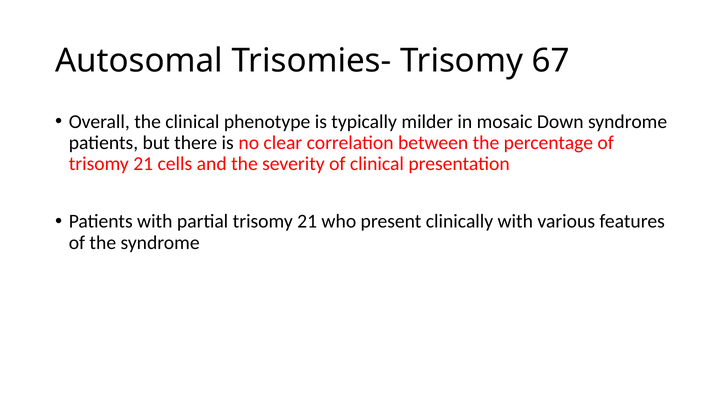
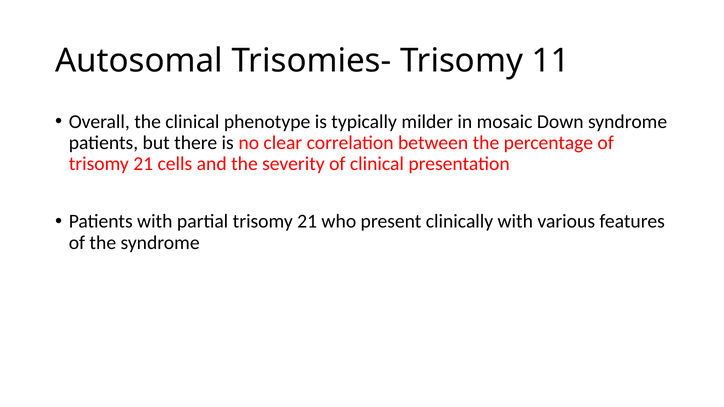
67: 67 -> 11 (551, 61)
